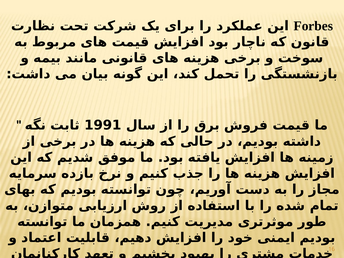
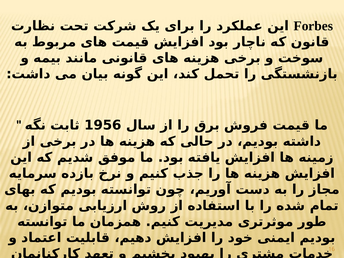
1991: 1991 -> 1956 (103, 125)
